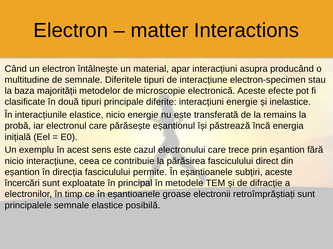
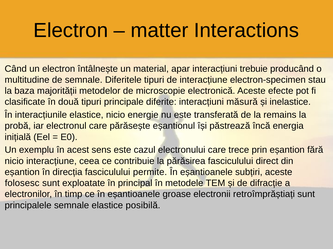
asupra: asupra -> trebuie (254, 69)
interacțiuni energie: energie -> măsură (242, 102)
încercări: încercări -> folosesc (22, 184)
